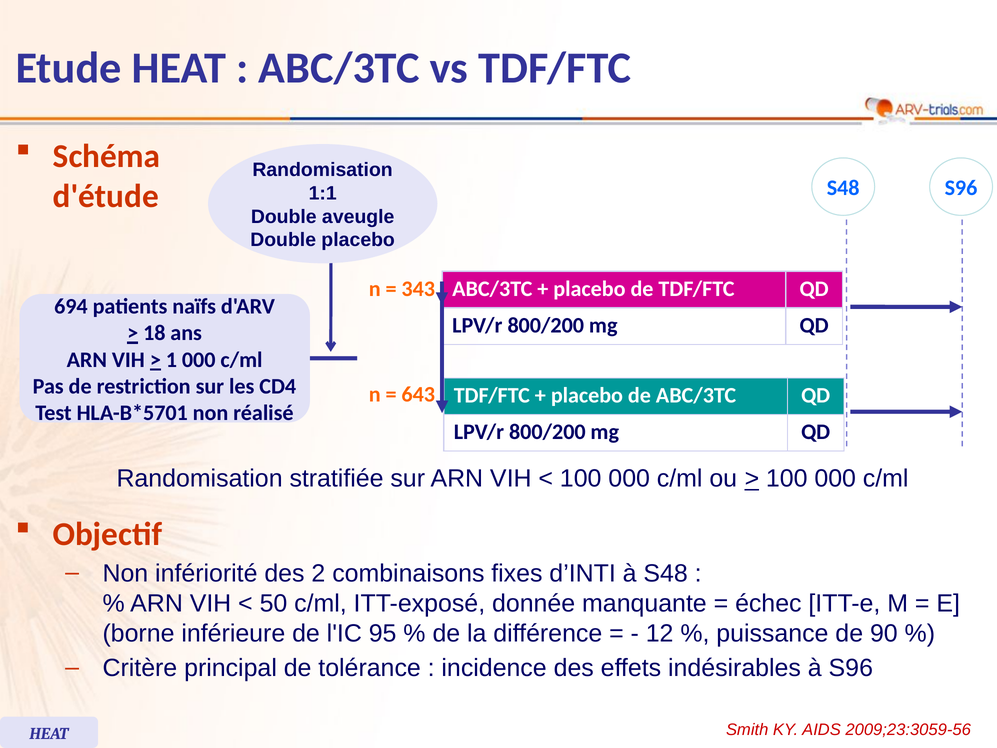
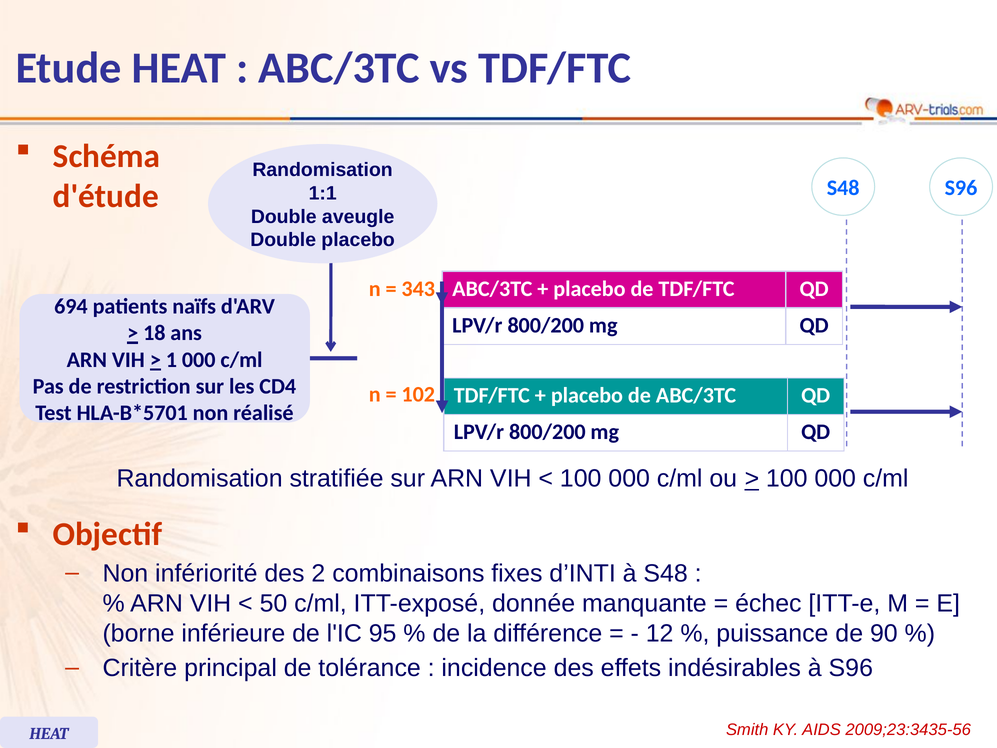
643: 643 -> 102 (418, 394)
2009;23:3059-56: 2009;23:3059-56 -> 2009;23:3435-56 (908, 730)
